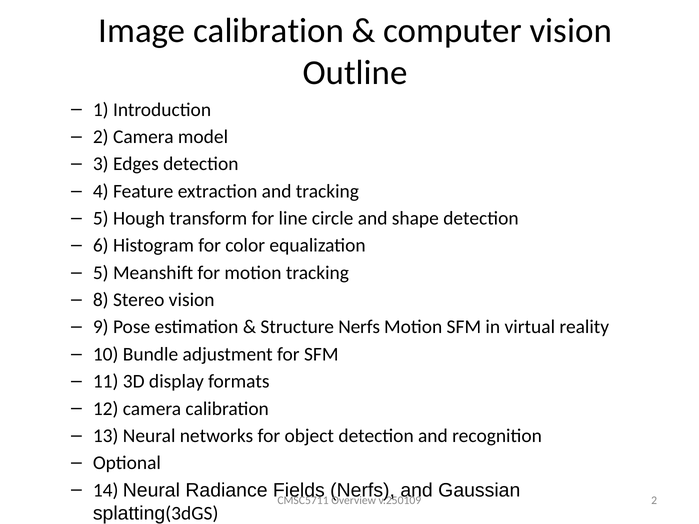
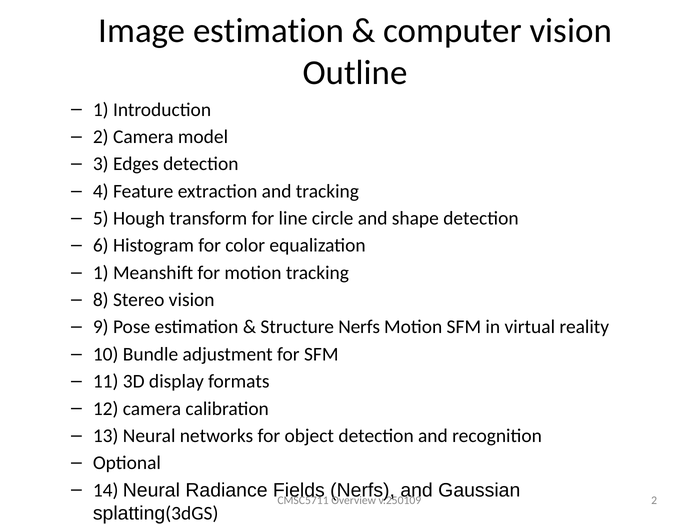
Image calibration: calibration -> estimation (269, 31)
5: 5 -> 1 (101, 273)
